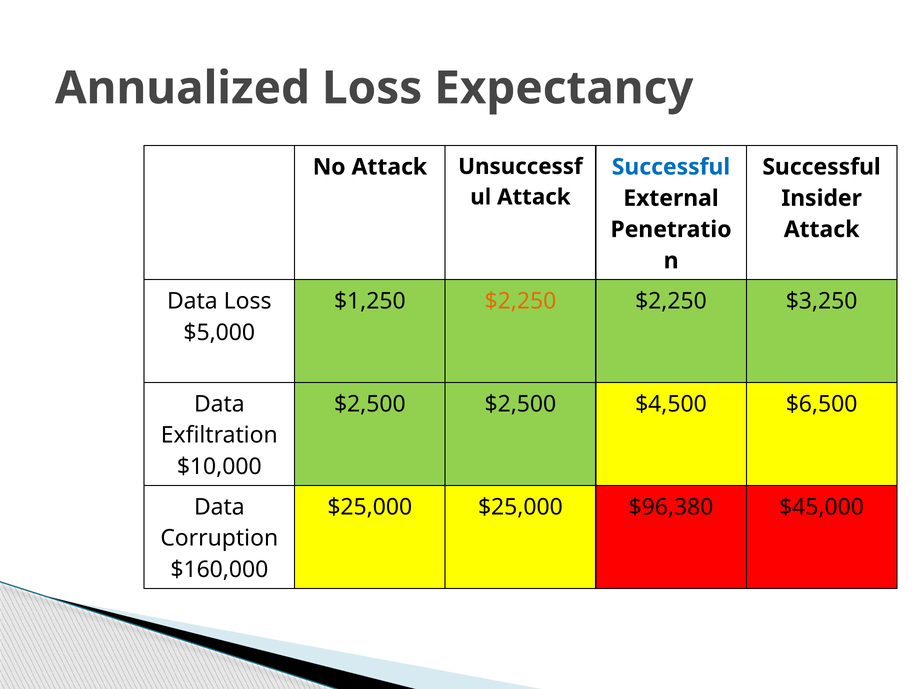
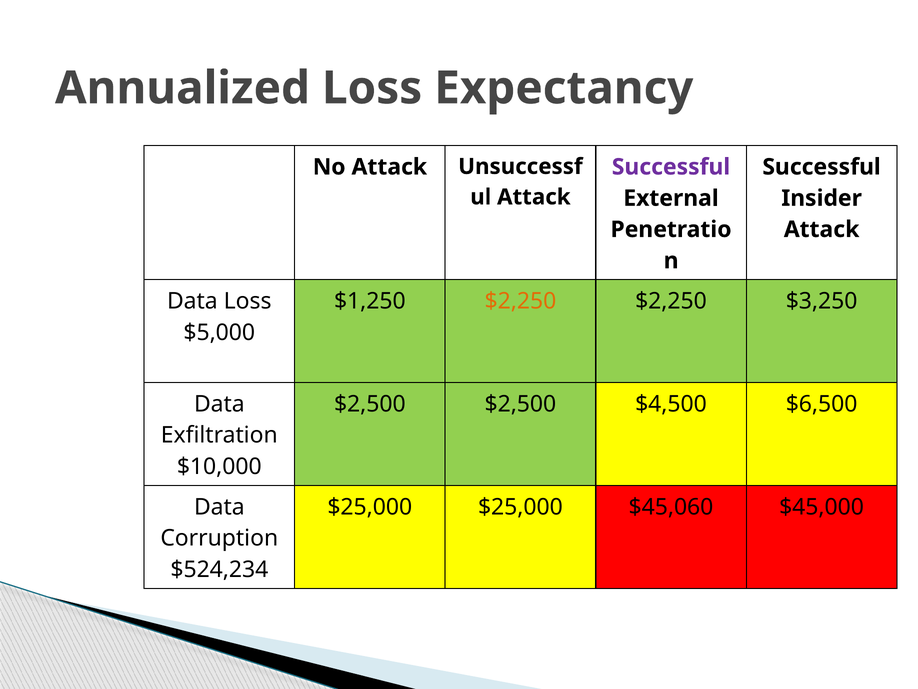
Successful colour: blue -> purple (671, 167)
$96,380: $96,380 -> $45,060 (671, 507)
$160,000: $160,000 -> $524,234 (219, 569)
